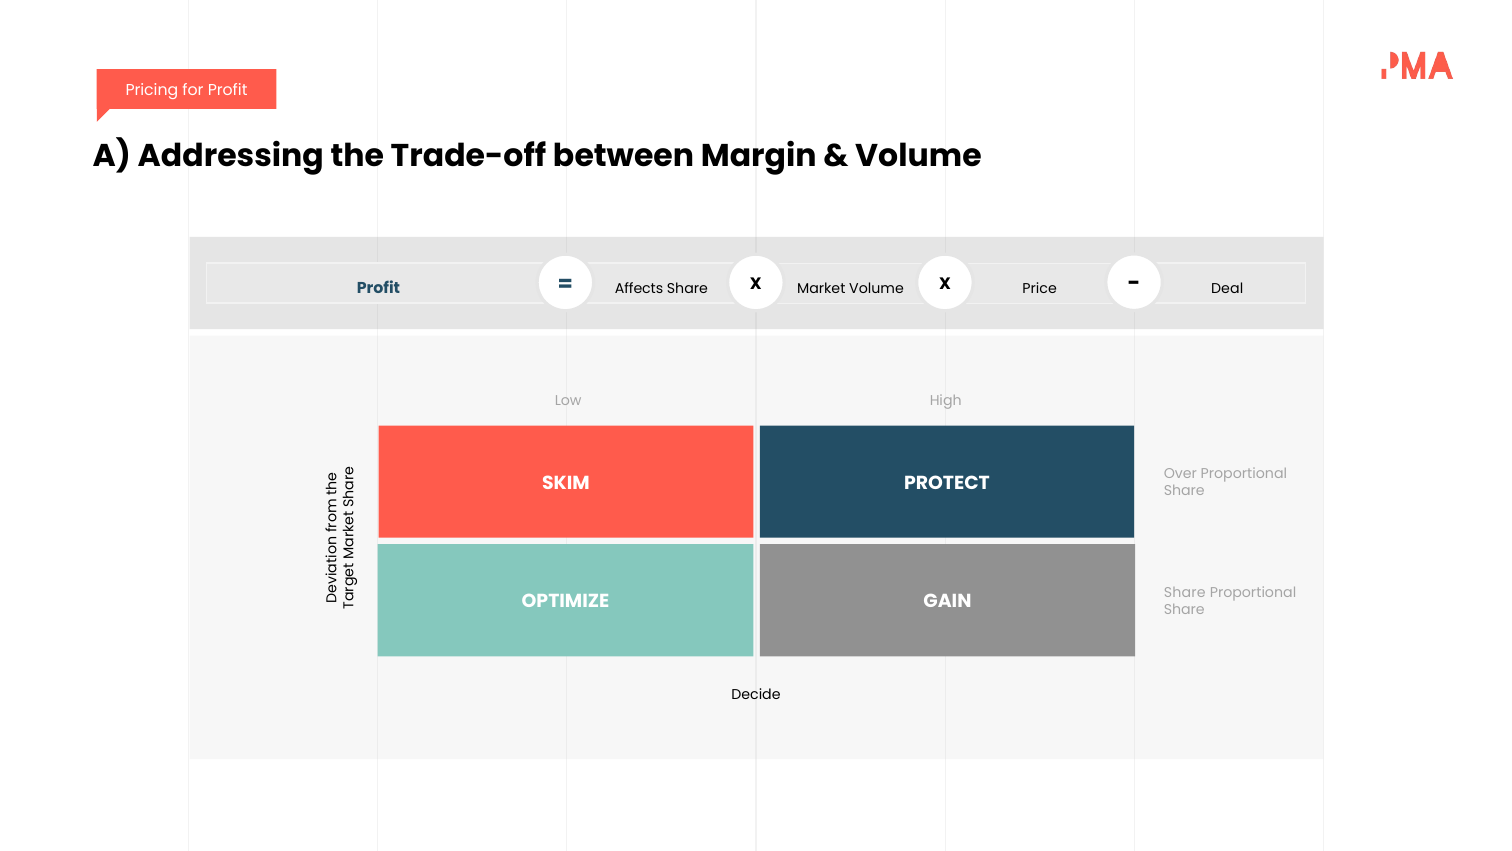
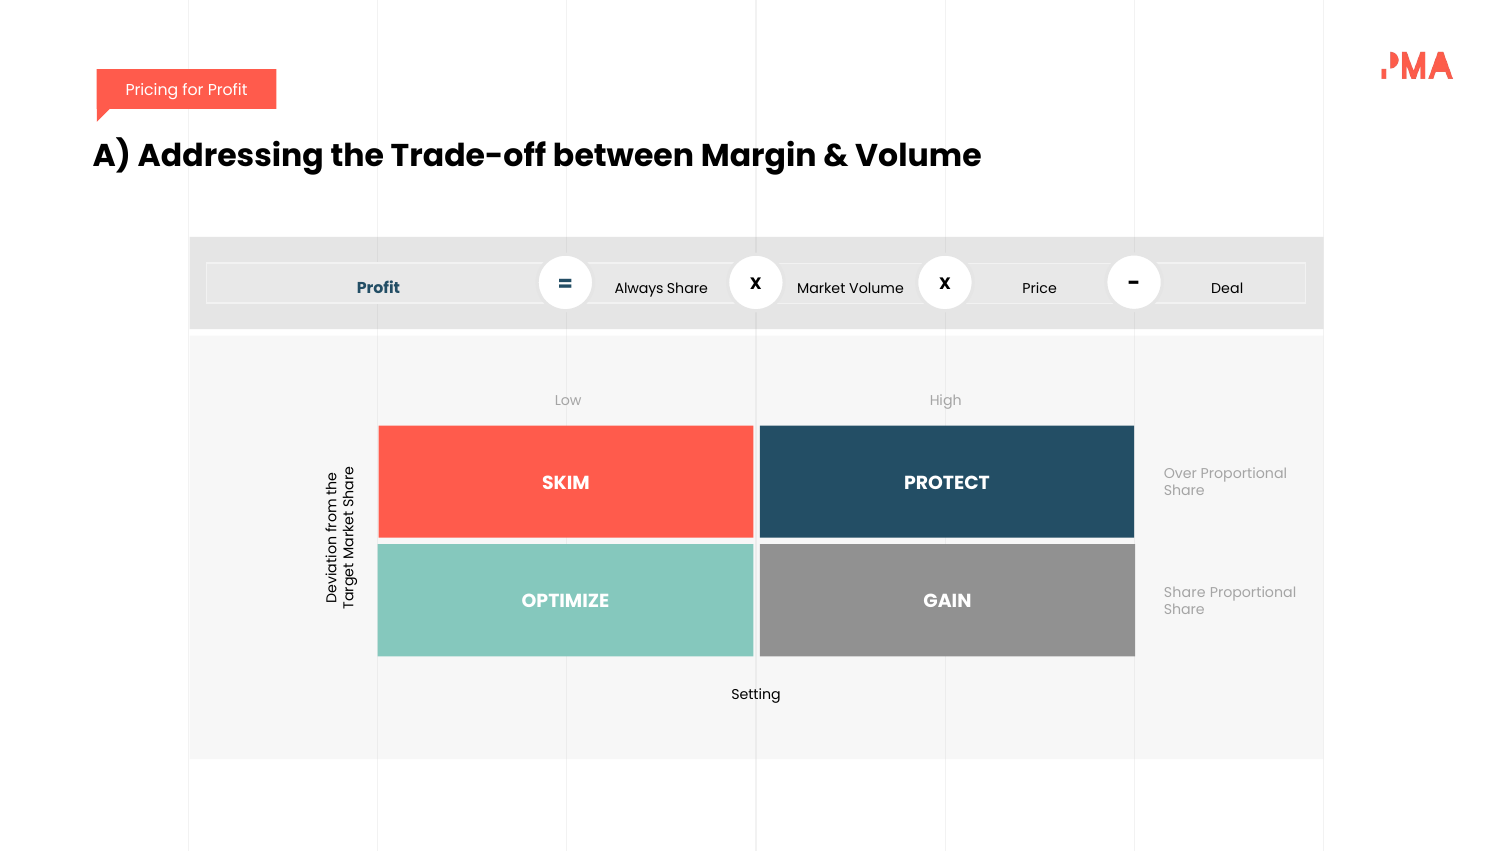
Affects: Affects -> Always (639, 288)
Decide: Decide -> Setting (756, 694)
